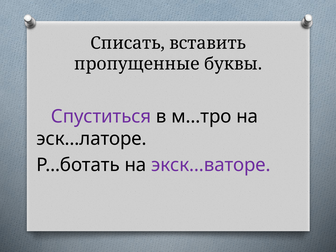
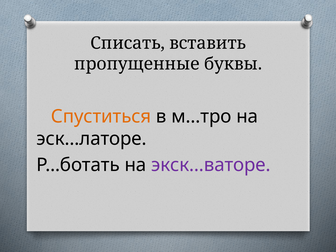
Спуститься colour: purple -> orange (101, 116)
